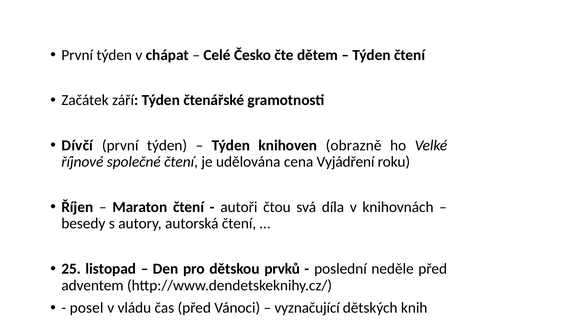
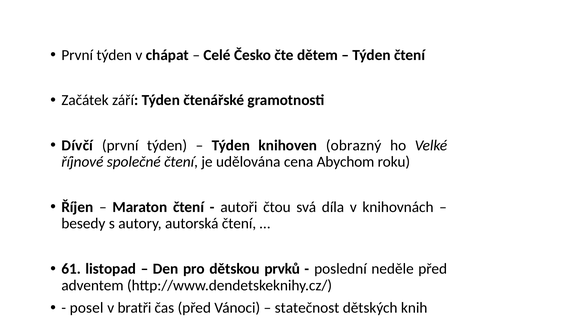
obrazně: obrazně -> obrazný (354, 145)
Vyjádření: Vyjádření -> Abychom (346, 162)
25: 25 -> 61 (71, 269)
vládu: vládu -> bratři (134, 308)
vyznačující: vyznačující -> statečnost (307, 308)
